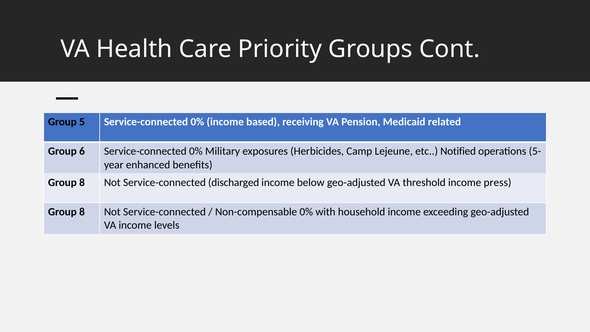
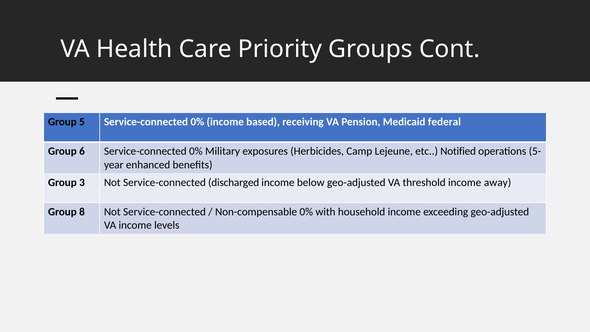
related: related -> federal (444, 122)
8: 8 -> 3 (82, 183)
press: press -> away (498, 183)
